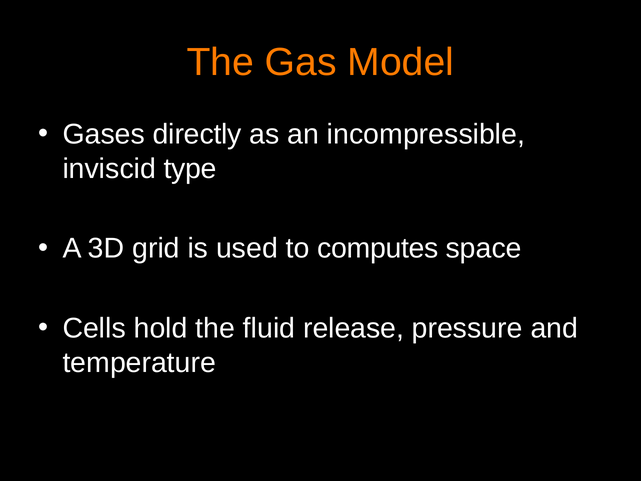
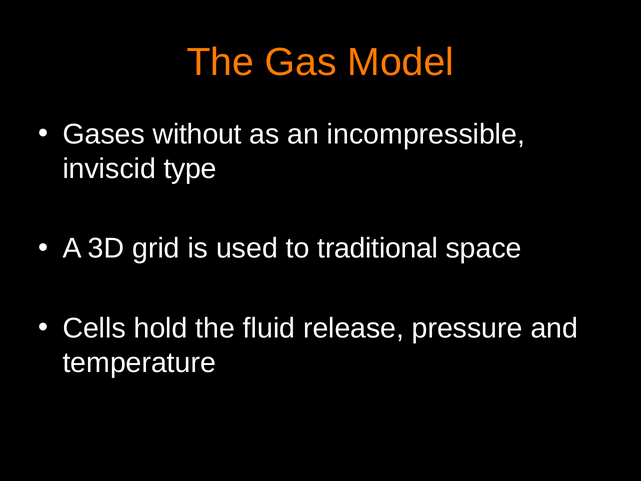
directly: directly -> without (197, 134)
computes: computes -> traditional (378, 248)
